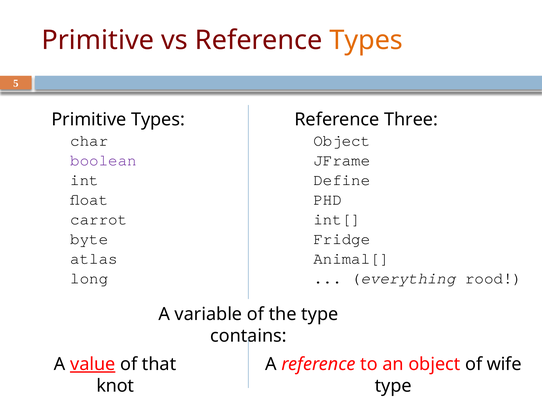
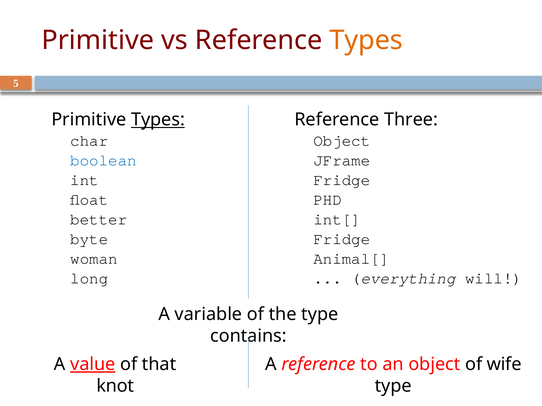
Types underline: none -> present (158, 120)
boolean colour: purple -> blue (103, 160)
Define: Define -> Fridge (342, 180)
carrot: carrot -> better (99, 220)
atlas: atlas -> woman (94, 259)
rood: rood -> will (494, 279)
